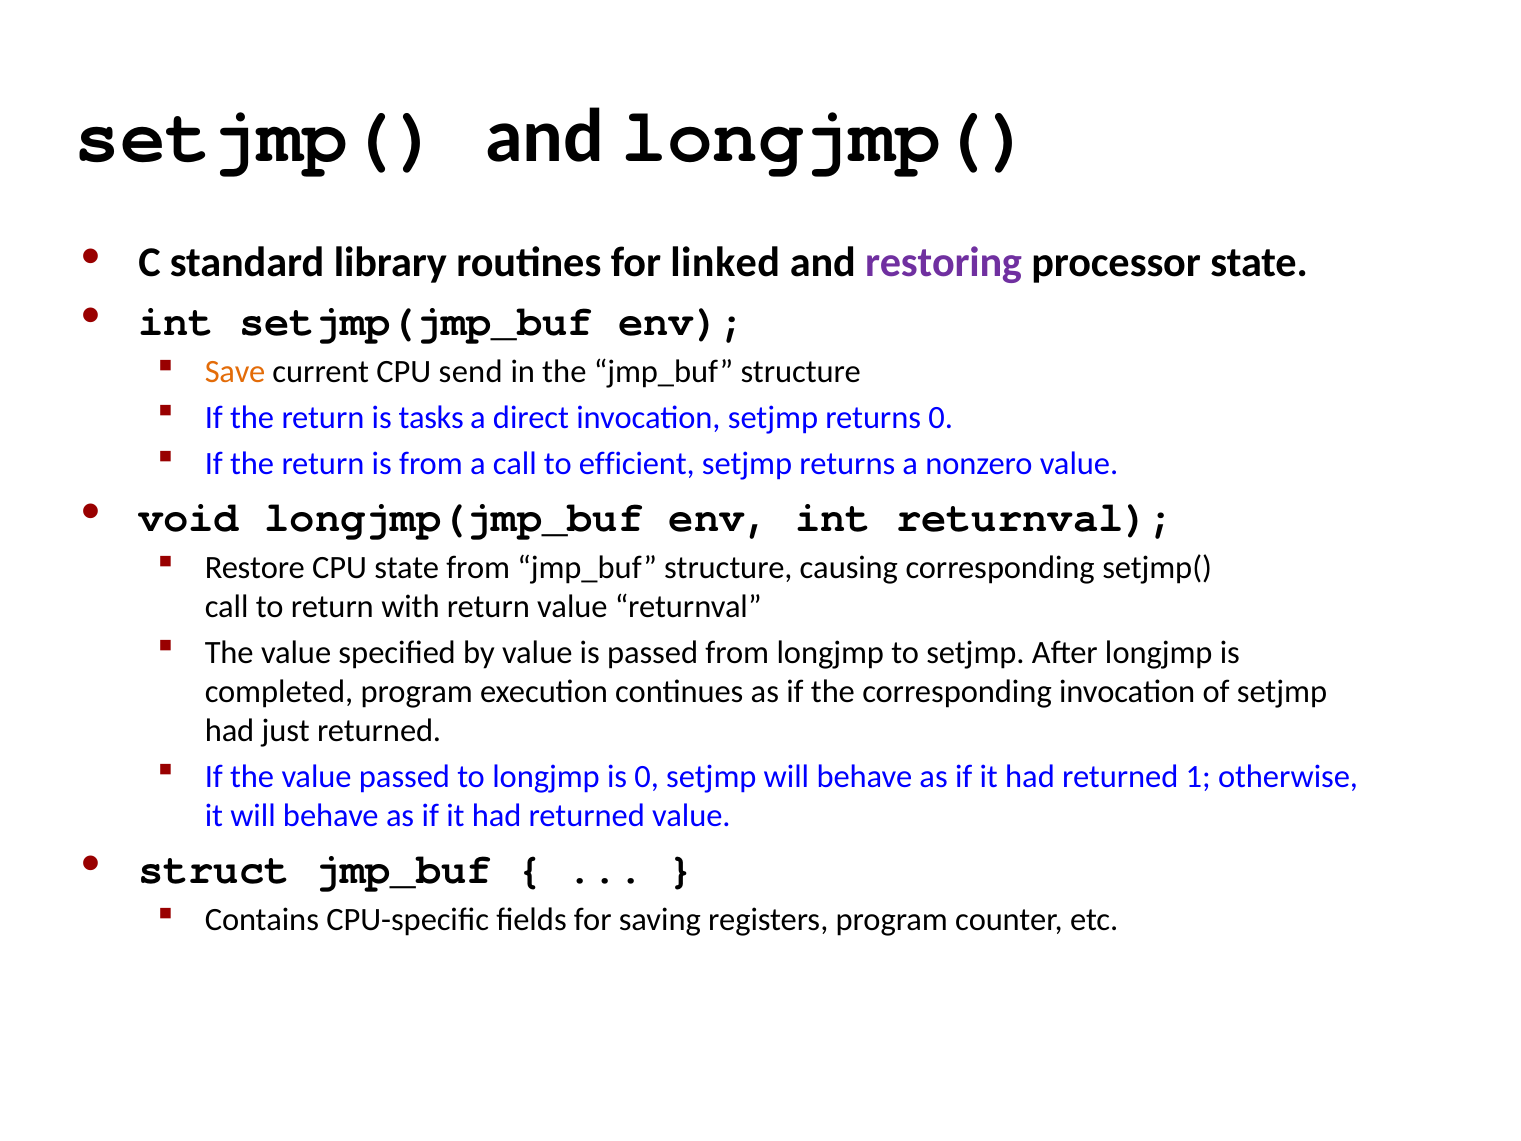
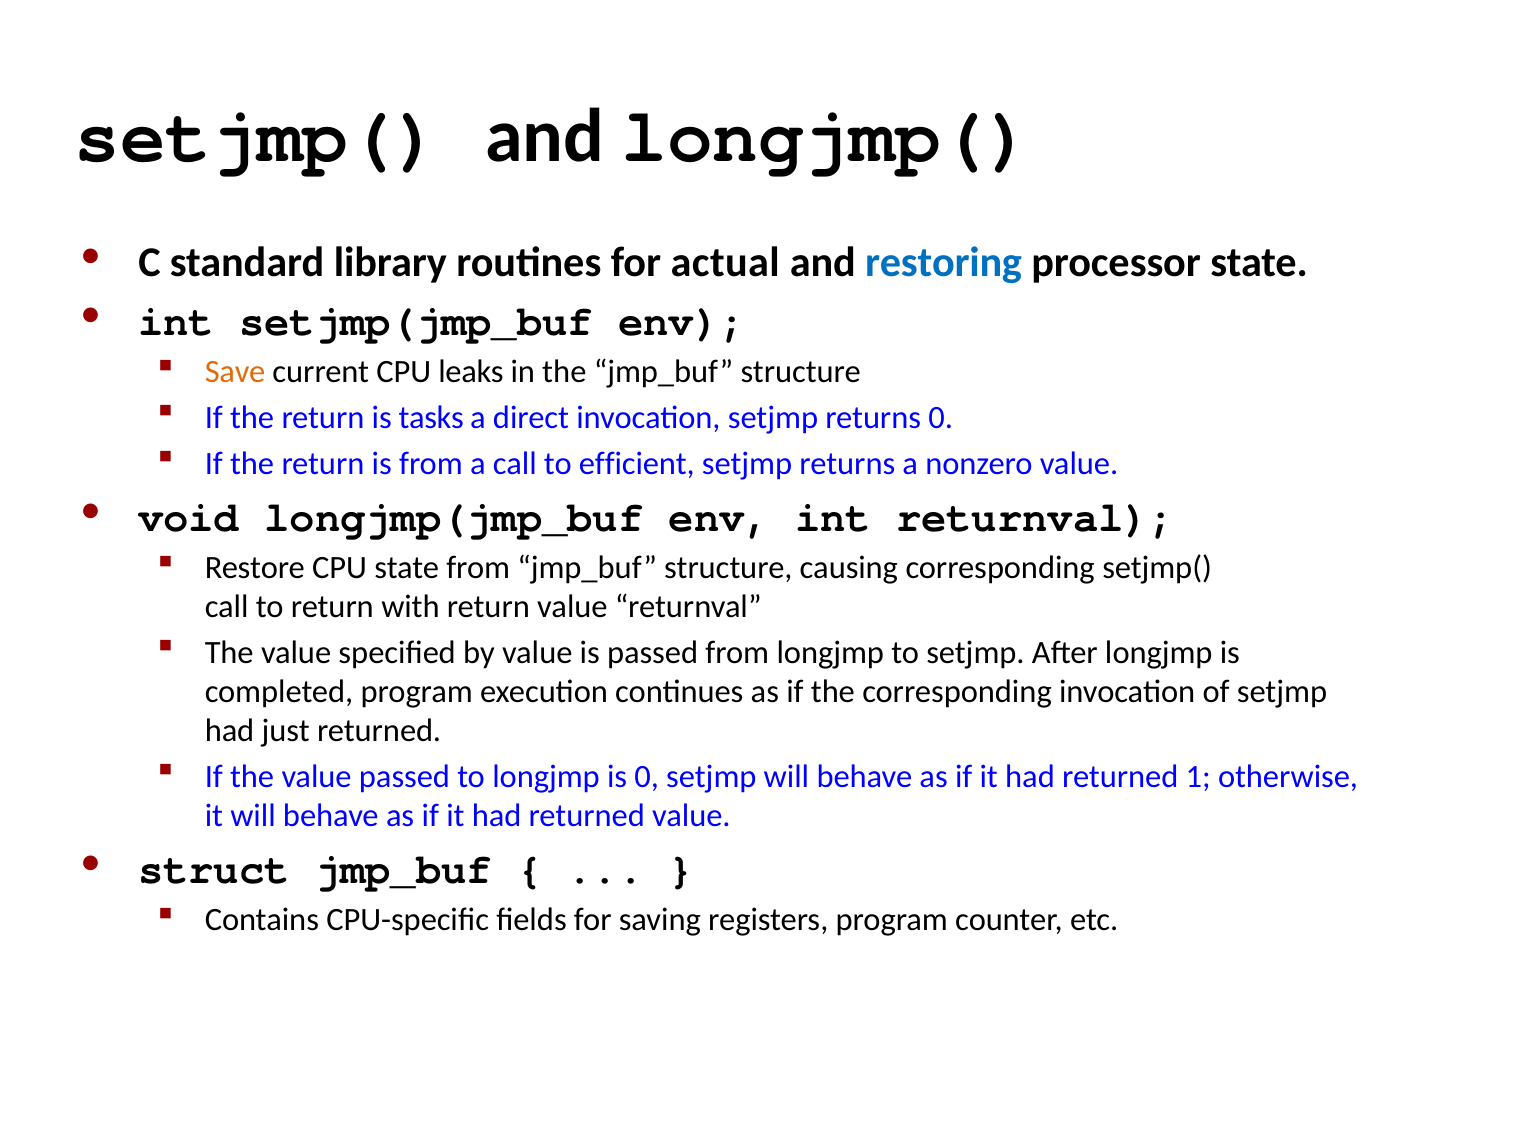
linked: linked -> actual (725, 262)
restoring colour: purple -> blue (944, 262)
send: send -> leaks (471, 372)
